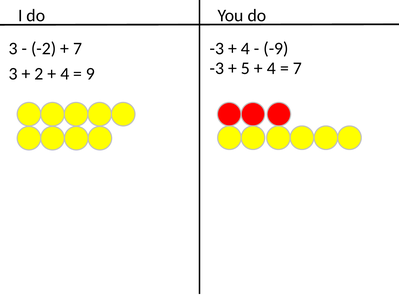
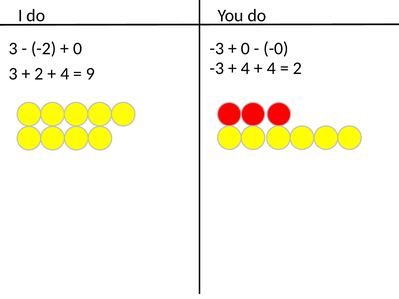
7: 7 -> 0 (78, 49)
4: 4 -> 0 (245, 49)
-9: -9 -> -0 (276, 49)
5: 5 -> 4 (245, 68)
7: 7 -> 2 (297, 68)
